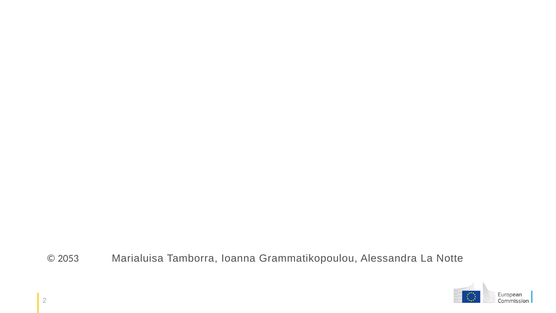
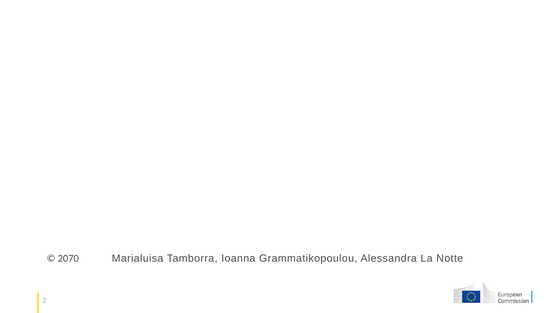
2053: 2053 -> 2070 (68, 258)
